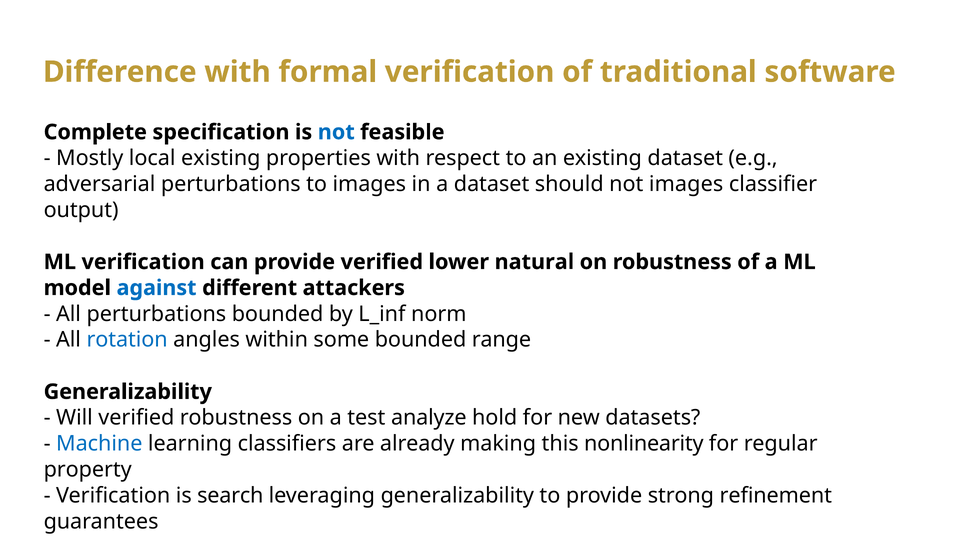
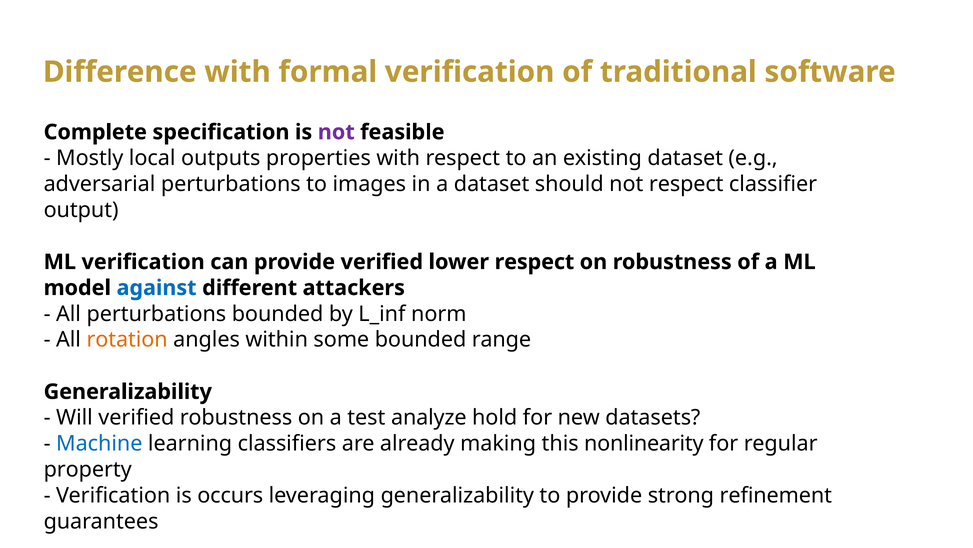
not colour: blue -> purple (336, 132)
local existing: existing -> outputs (221, 158)
not images: images -> respect (686, 184)
lower natural: natural -> respect (534, 262)
rotation colour: blue -> orange (127, 339)
search: search -> occurs (230, 495)
